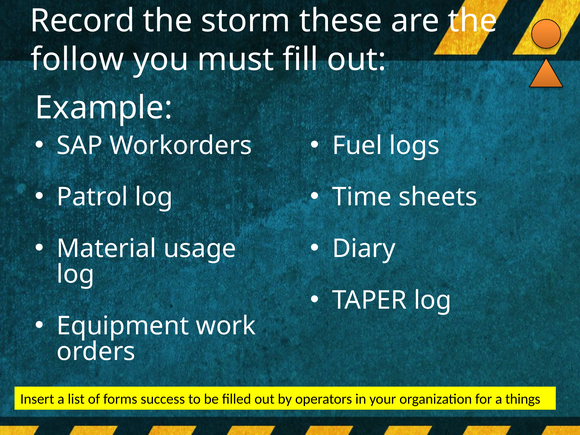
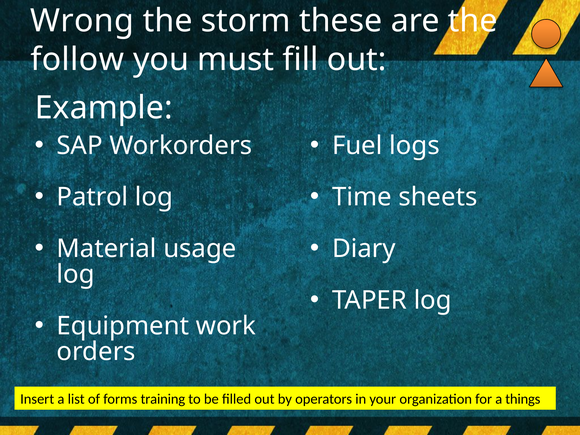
Record: Record -> Wrong (82, 21)
success: success -> training (163, 399)
